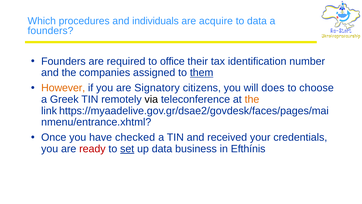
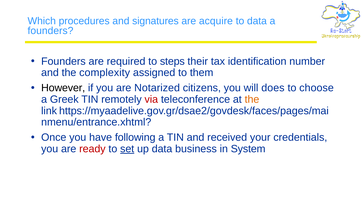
individuals: individuals -> signatures (155, 21)
office: office -> steps (172, 61)
companies: companies -> complexity (105, 73)
them underline: present -> none (202, 73)
However colour: orange -> black (63, 88)
Signatory: Signatory -> Notarized (157, 88)
via colour: black -> red (151, 99)
checked: checked -> following (135, 137)
Efthínis: Efthínis -> System (248, 149)
